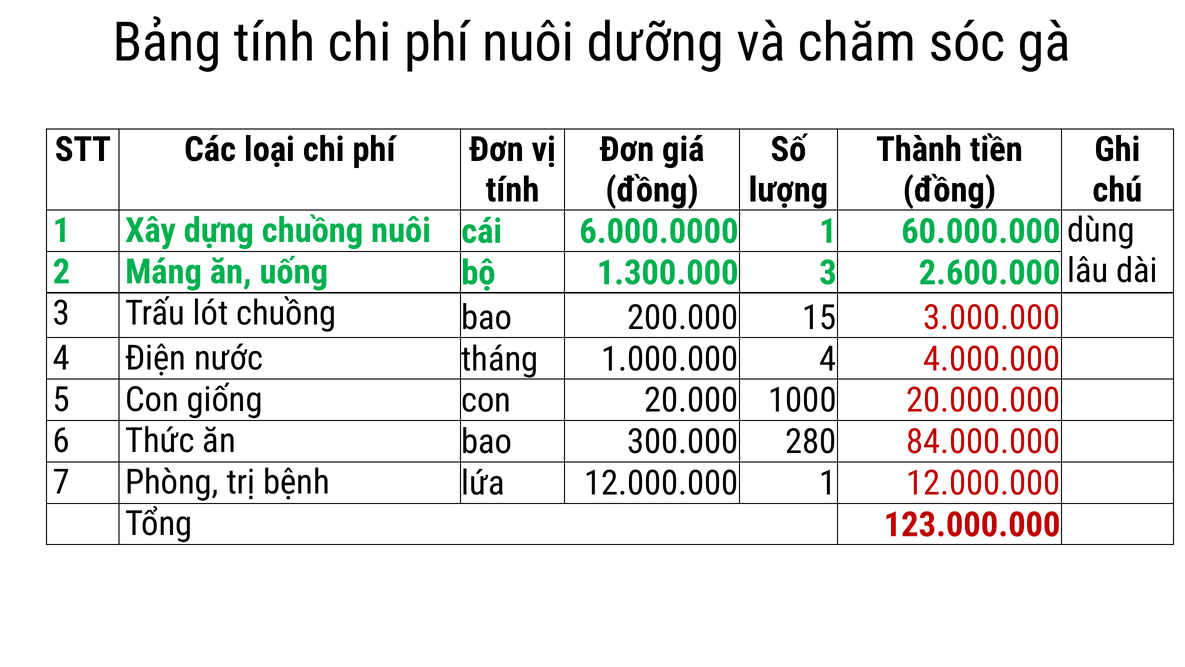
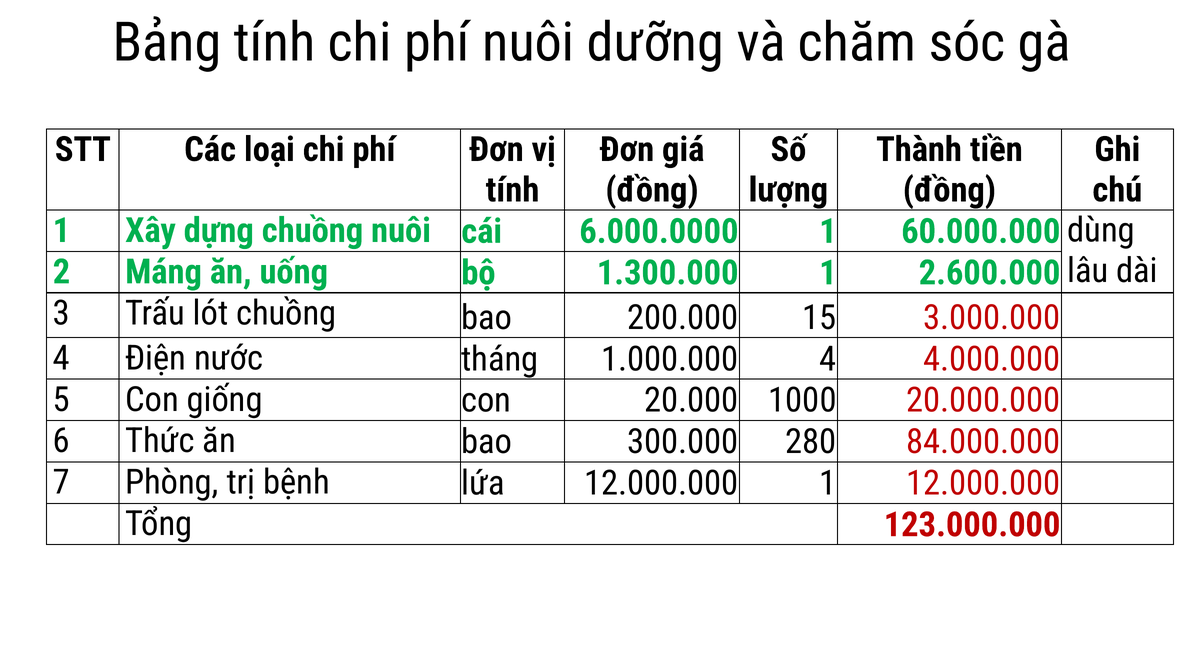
1.300.000 3: 3 -> 1 (828, 273)
